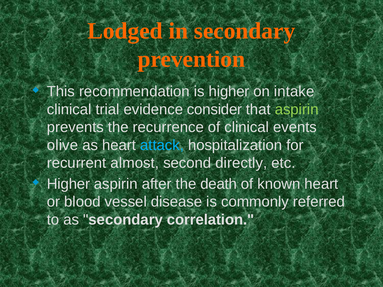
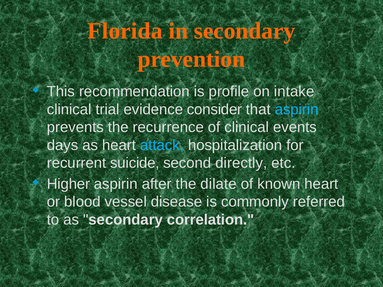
Lodged: Lodged -> Florida (125, 31)
is higher: higher -> profile (229, 92)
aspirin colour: light green -> light blue (297, 110)
olive: olive -> days (63, 145)
almost: almost -> suicide (135, 163)
death: death -> dilate (219, 184)
